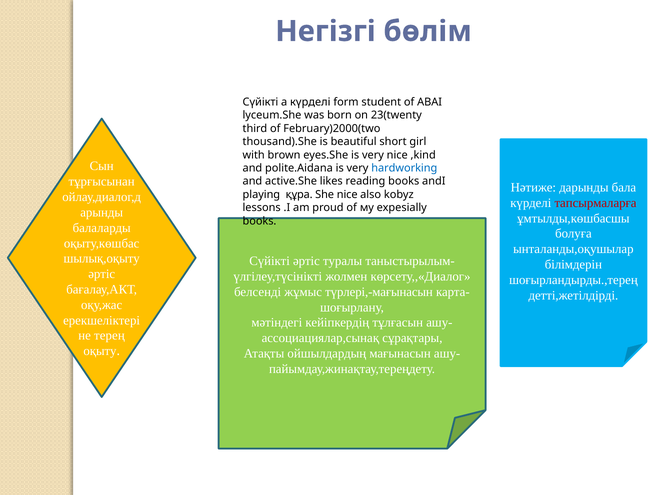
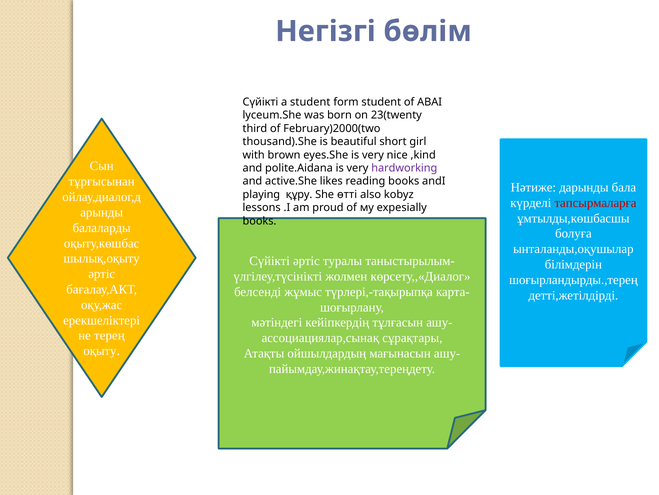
a күрделі: күрделі -> student (310, 102)
hardworking colour: blue -> purple (404, 168)
құра: құра -> құру (299, 194)
She nice: nice -> өтті (347, 194)
түрлері,-мағынасын: түрлері,-мағынасын -> түрлері,-тақырыпқа (379, 291)
